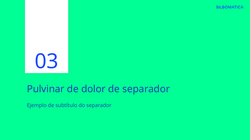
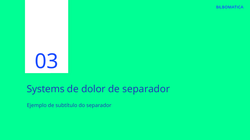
Pulvinar: Pulvinar -> Systems (46, 89)
